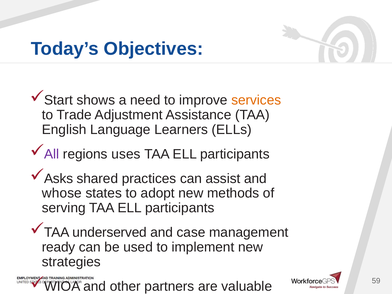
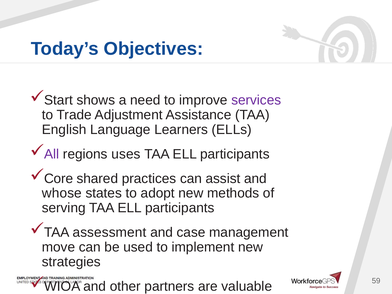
services colour: orange -> purple (256, 100)
Asks: Asks -> Core (59, 179)
underserved: underserved -> assessment (109, 232)
ready: ready -> move (58, 247)
